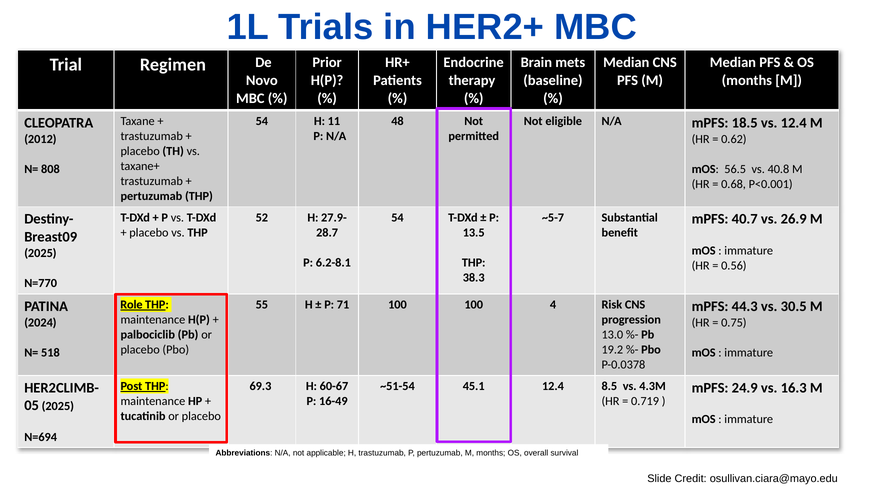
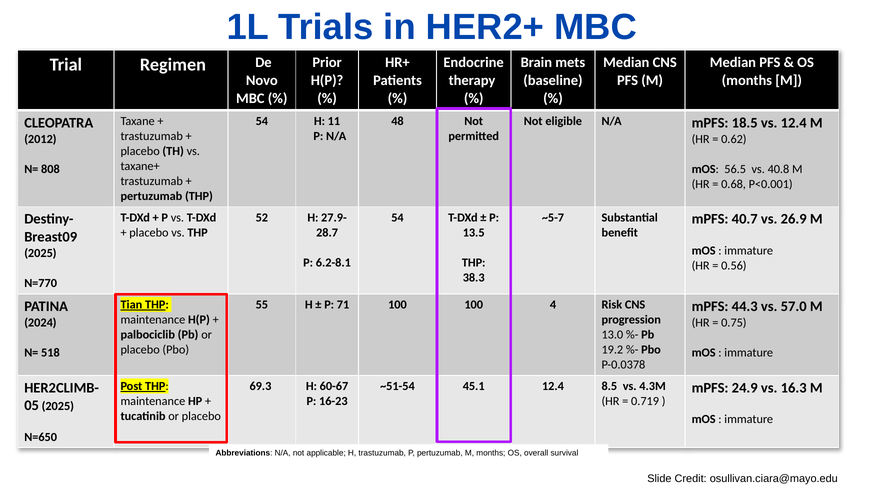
Role: Role -> Tian (131, 305)
30.5: 30.5 -> 57.0 (794, 306)
16-49: 16-49 -> 16-23 (333, 401)
N=694: N=694 -> N=650 (41, 437)
